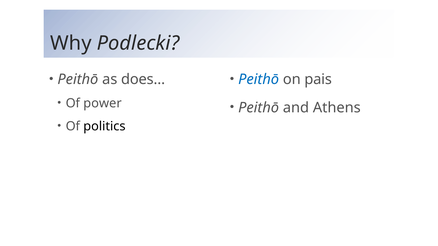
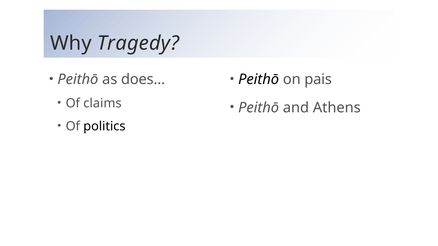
Podlecki: Podlecki -> Tragedy (138, 43)
Peithō colour: blue -> black (259, 80)
power: power -> claims (102, 103)
